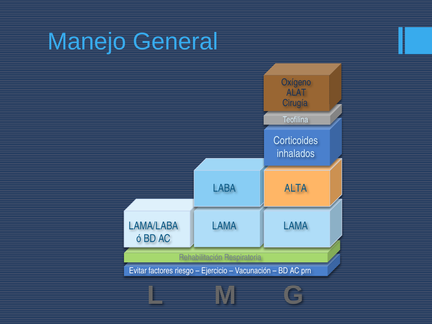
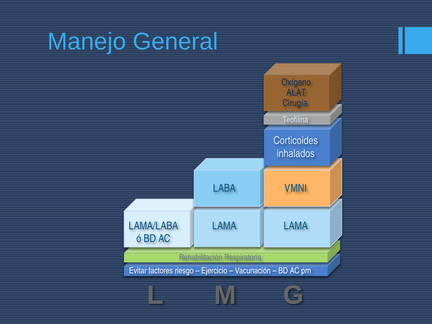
ALTA: ALTA -> VMNI (296, 188)
